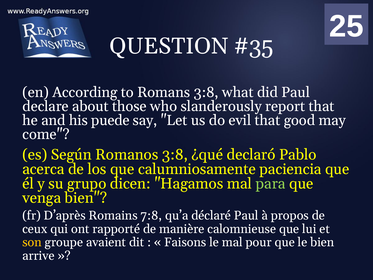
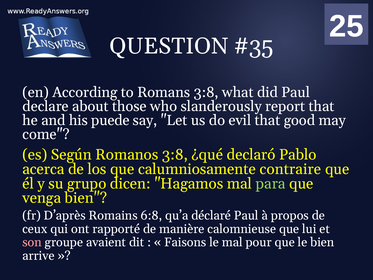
paciencia: paciencia -> contraire (290, 169)
7:8: 7:8 -> 6:8 (151, 215)
son colour: yellow -> pink (32, 242)
